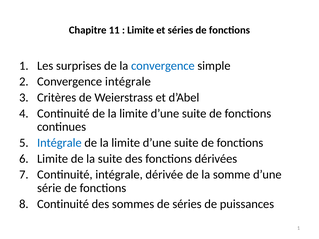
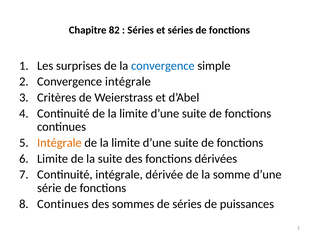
11: 11 -> 82 (114, 30)
Limite: Limite -> Séries (141, 30)
Intégrale colour: blue -> orange (59, 143)
Continuité: Continuité -> Continues (63, 204)
